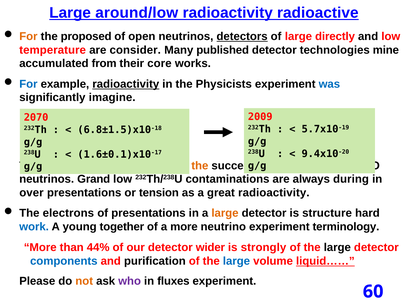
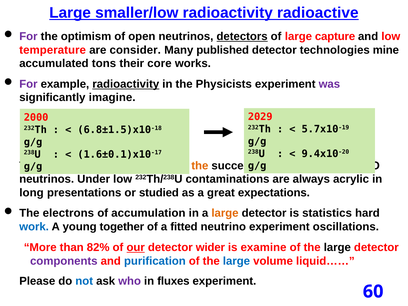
around/low: around/low -> smaller/low (137, 13)
For colour: orange -> purple (28, 36)
proposed: proposed -> optimism (86, 36)
directly: directly -> capture (335, 36)
from: from -> tons (104, 64)
For colour: blue -> purple (28, 84)
was colour: blue -> purple (329, 84)
2009: 2009 -> 2029 (260, 117)
2070: 2070 -> 2000 (36, 118)
Grand: Grand -> Under (94, 179)
during: during -> acrylic (351, 179)
over: over -> long (32, 193)
tension: tension -> studied (159, 193)
great radioactivity: radioactivity -> expectations (274, 193)
of presentations: presentations -> accumulation (148, 213)
structure: structure -> statistics (327, 213)
a more: more -> fitted (184, 227)
terminology: terminology -> oscillations (346, 227)
44%: 44% -> 82% (98, 247)
our underline: none -> present (136, 247)
strongly: strongly -> examine (264, 247)
components colour: blue -> purple (64, 261)
purification colour: black -> blue (155, 261)
liquid…… underline: present -> none (325, 261)
not colour: orange -> blue (84, 281)
